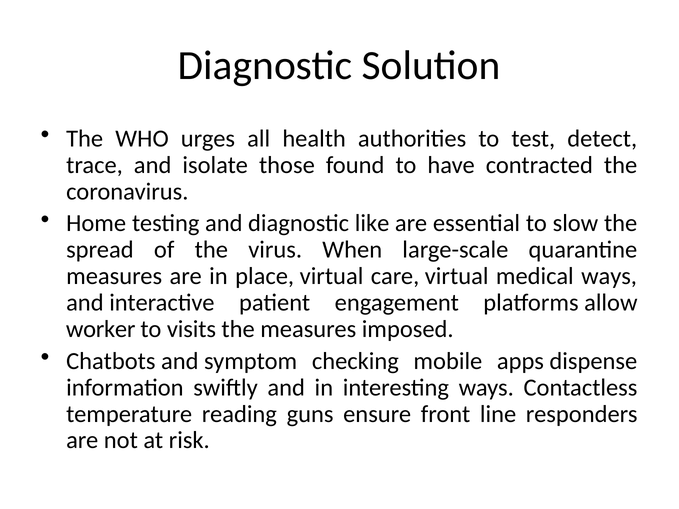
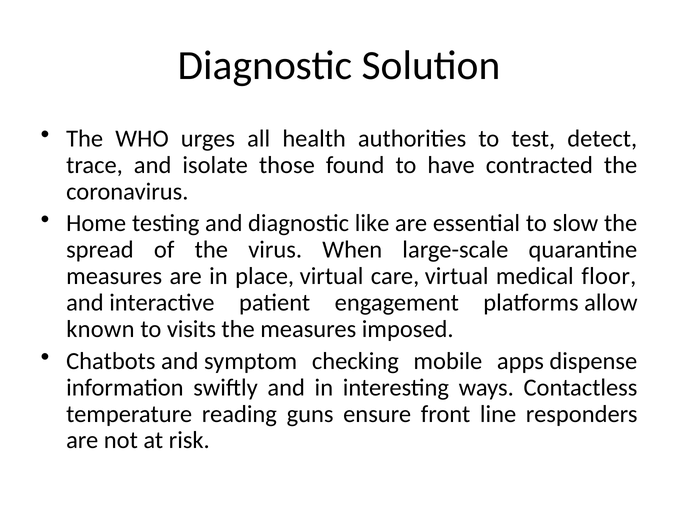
medical ways: ways -> floor (609, 276)
worker: worker -> known (100, 329)
